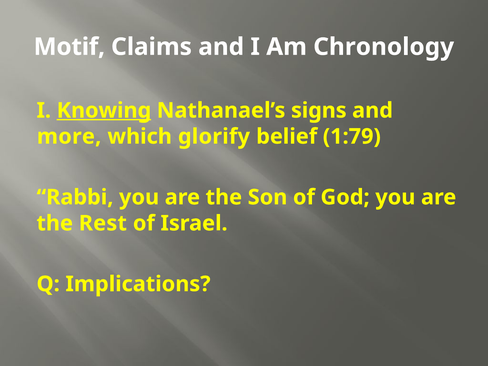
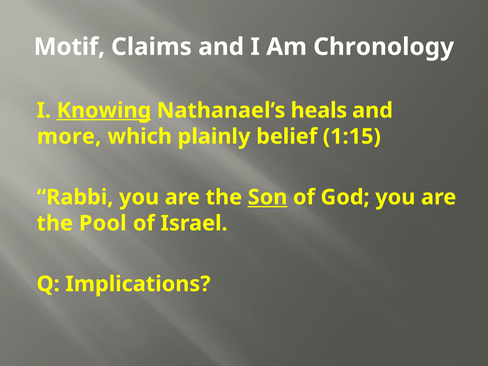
signs: signs -> heals (319, 110)
glorify: glorify -> plainly (214, 136)
1:79: 1:79 -> 1:15 (352, 136)
Son underline: none -> present (268, 197)
Rest: Rest -> Pool (103, 223)
